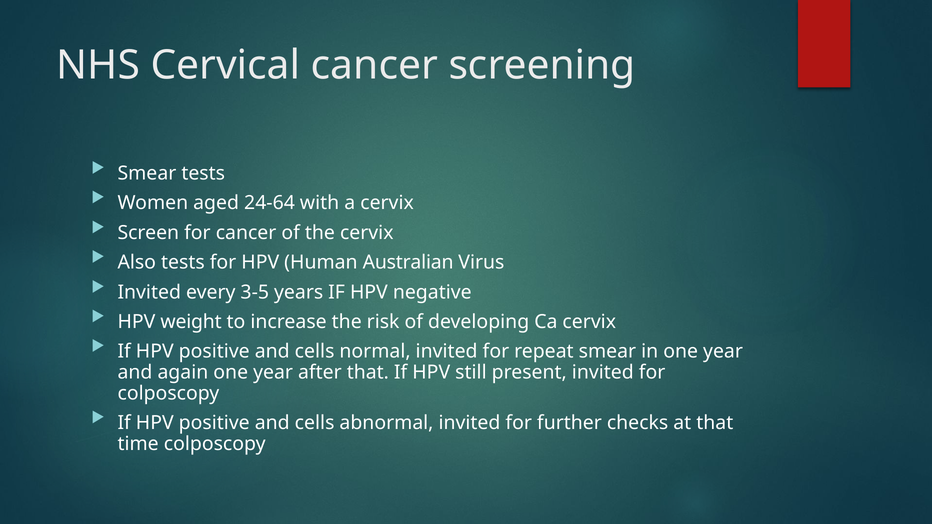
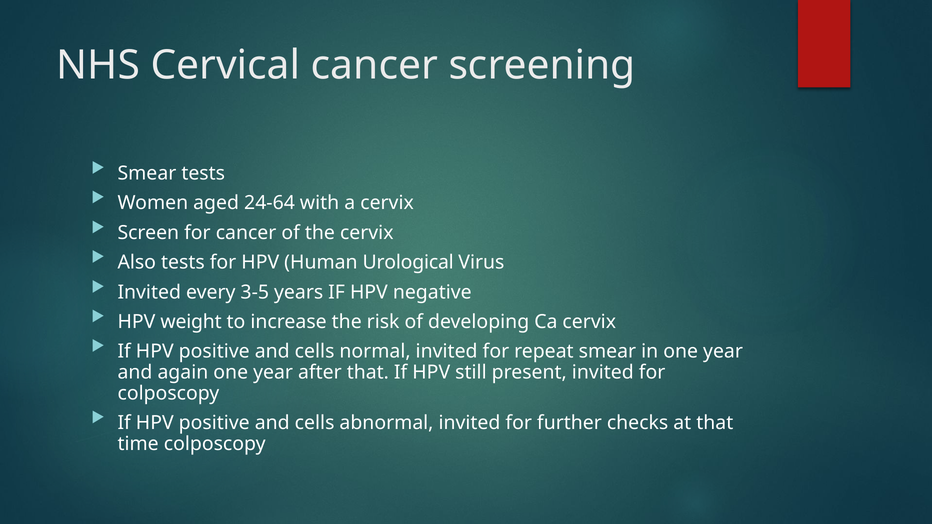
Australian: Australian -> Urological (408, 263)
